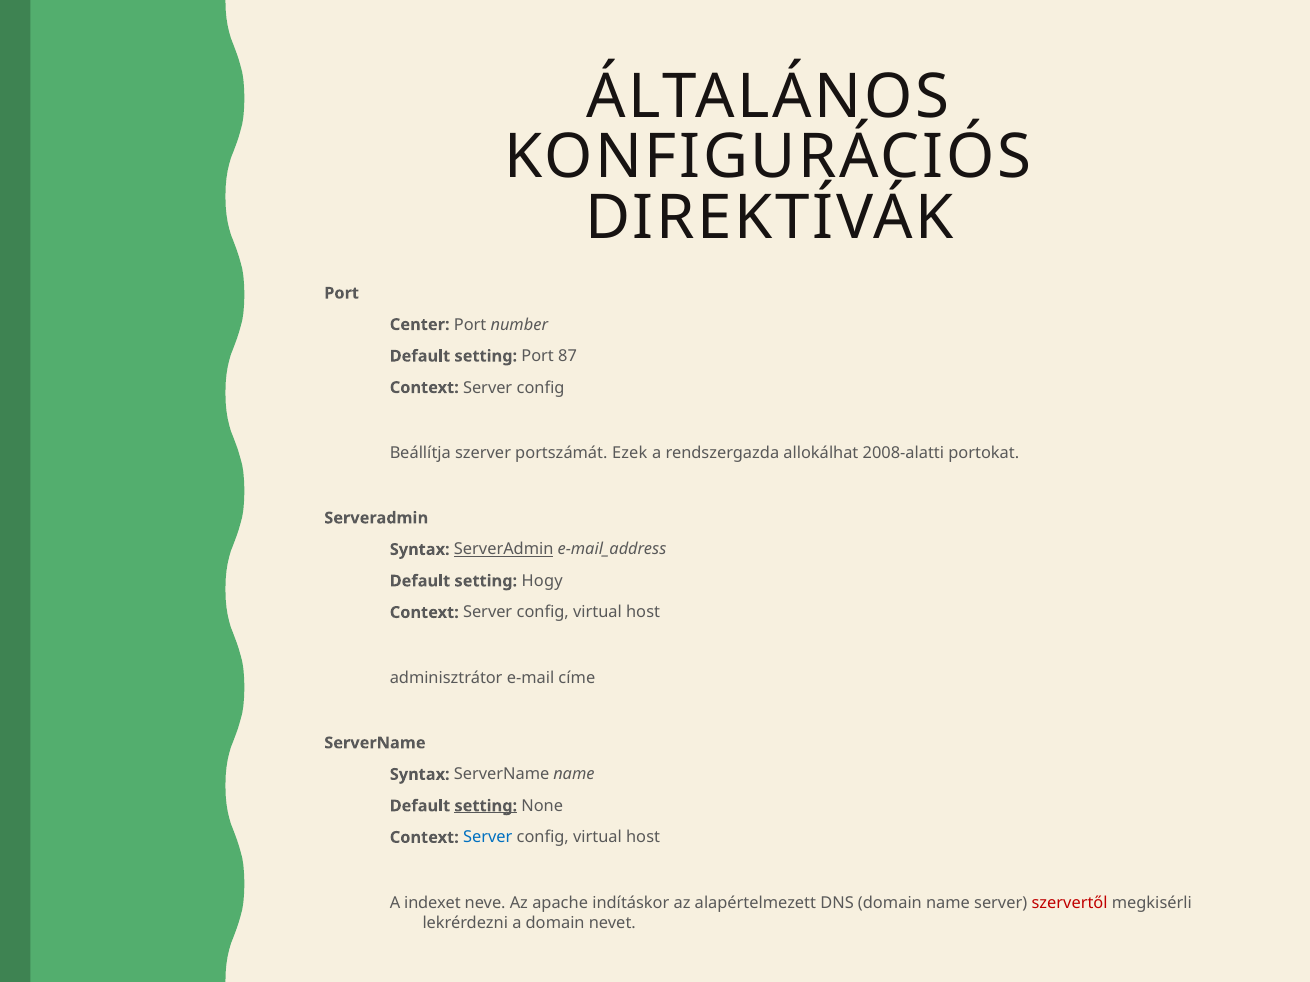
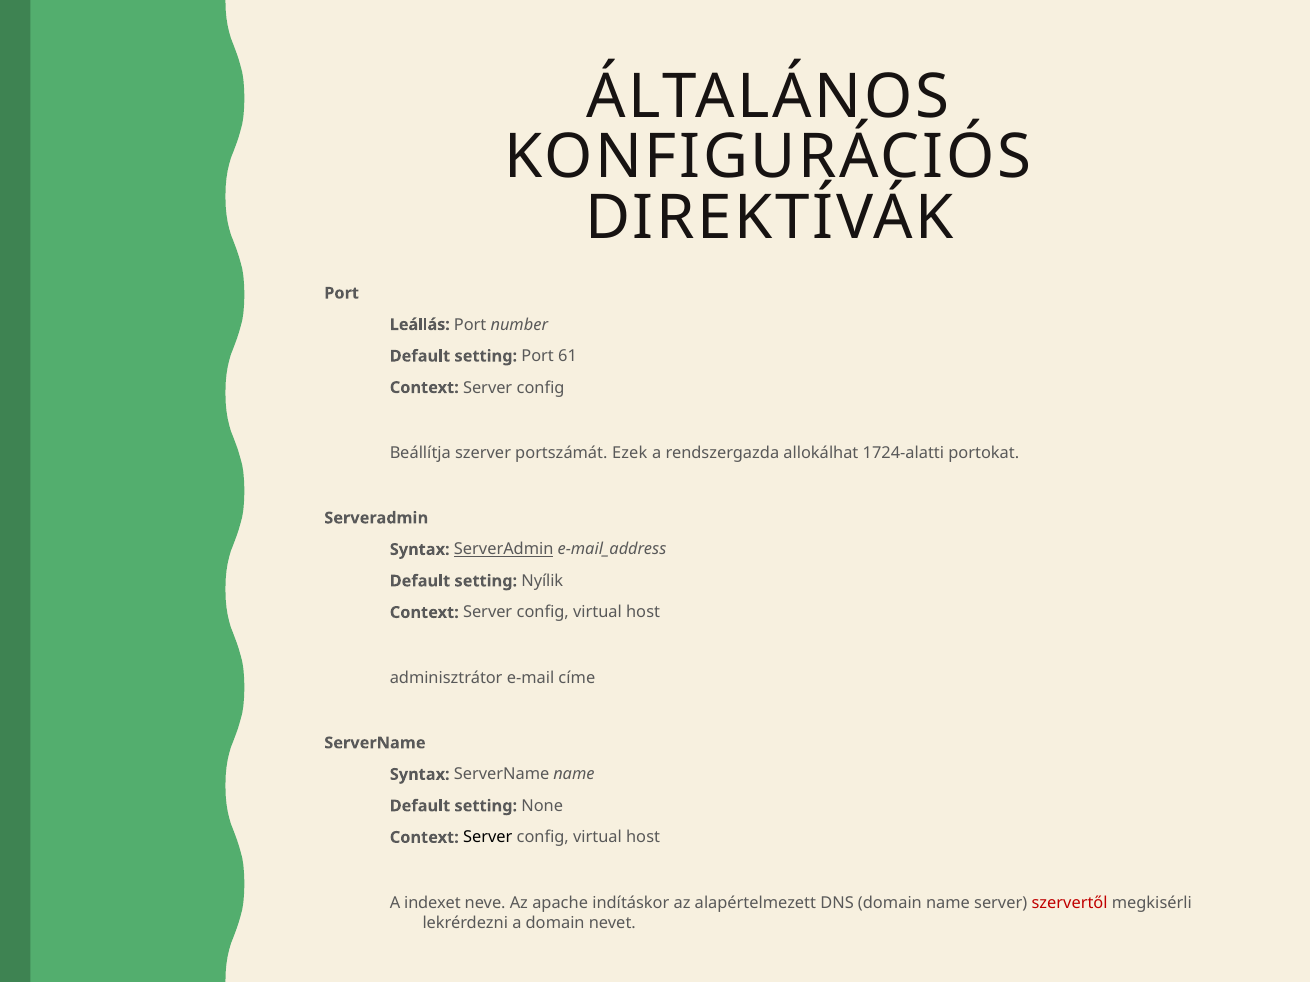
Center: Center -> Leállás (420, 325)
87: 87 -> 61 (568, 356)
2008-alatti: 2008-alatti -> 1724-alatti (903, 453)
Hogy: Hogy -> Nyílik (542, 581)
setting underline: present -> none (486, 806)
Server colour: blue -> black (488, 838)
